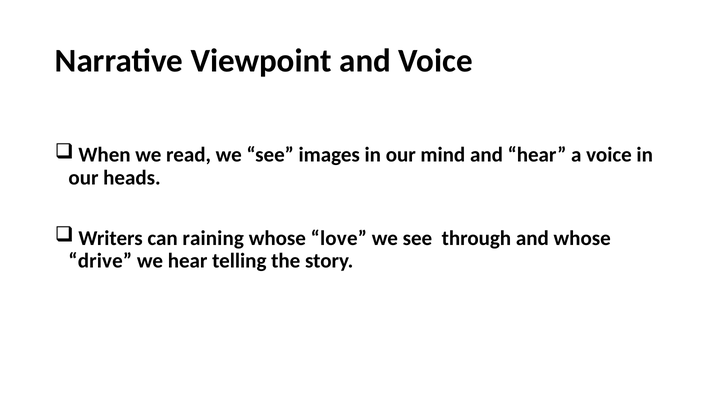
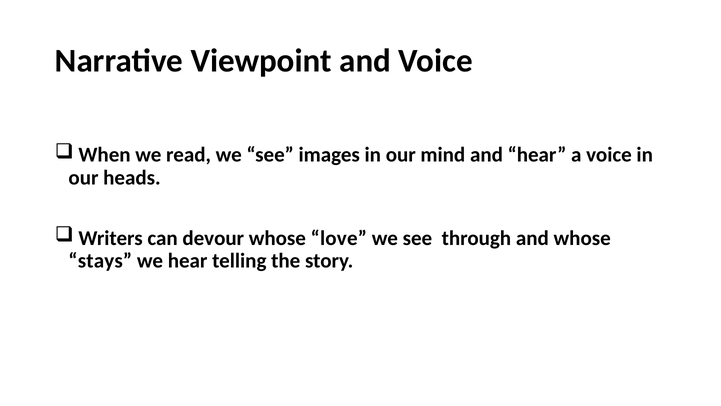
raining: raining -> devour (213, 238)
drive: drive -> stays (100, 261)
